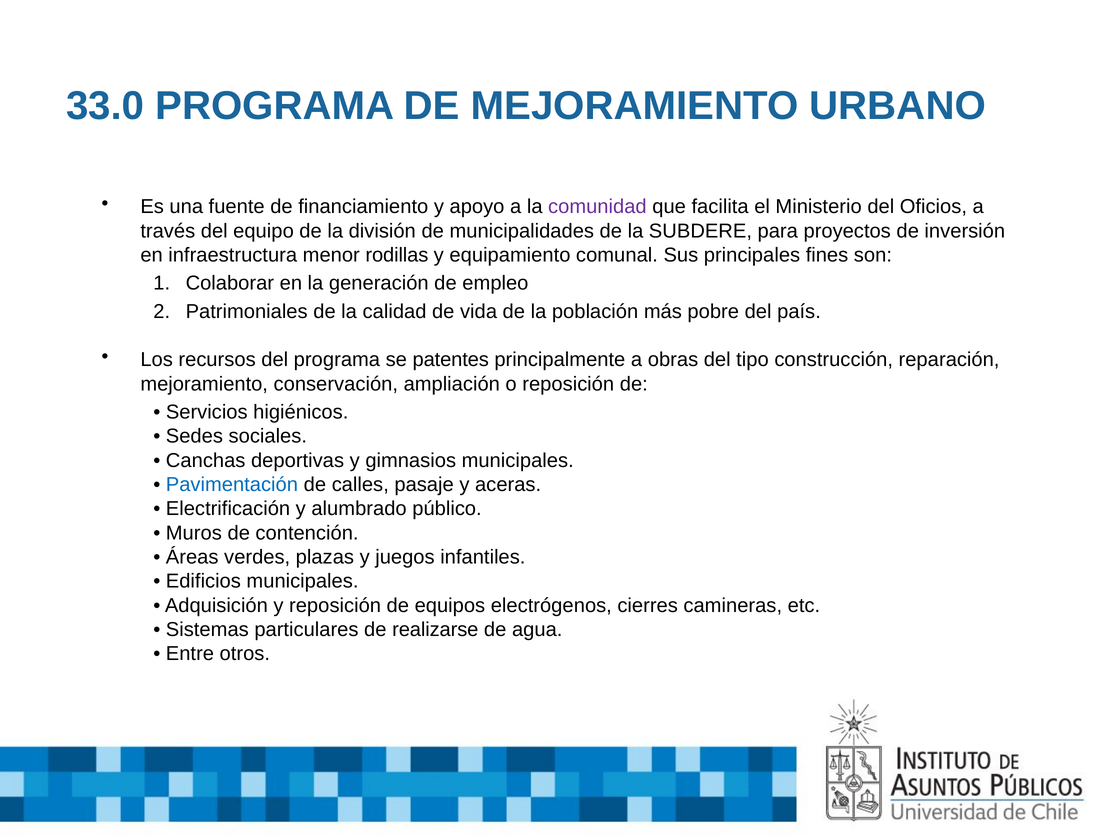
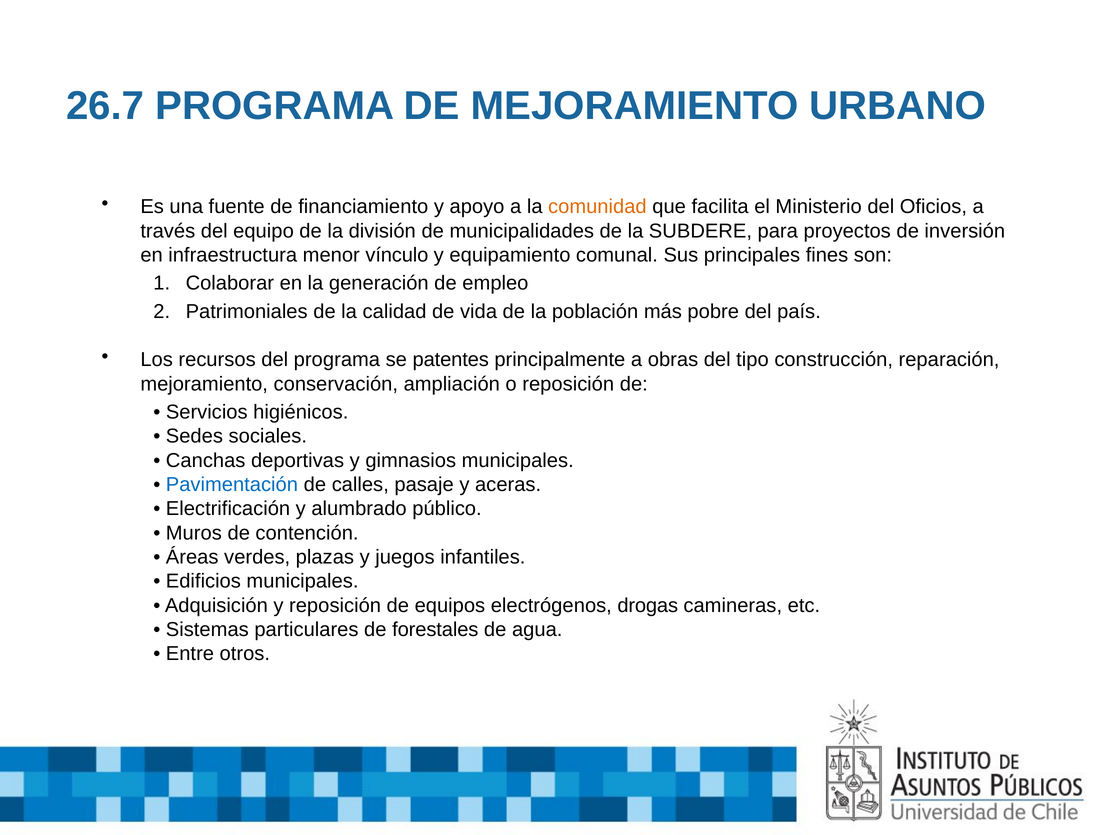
33.0: 33.0 -> 26.7 (105, 106)
comunidad colour: purple -> orange (597, 207)
rodillas: rodillas -> vínculo (397, 255)
cierres: cierres -> drogas (648, 606)
realizarse: realizarse -> forestales (435, 630)
